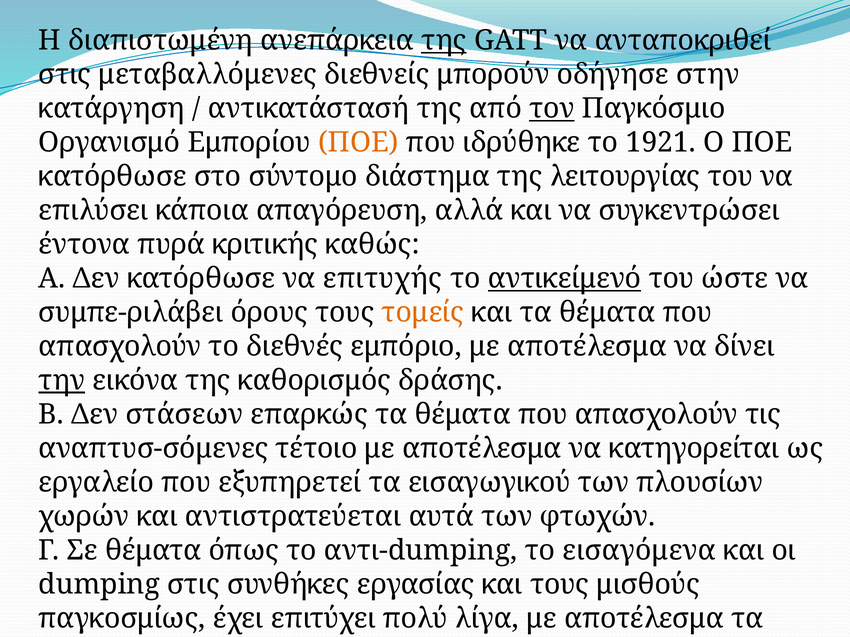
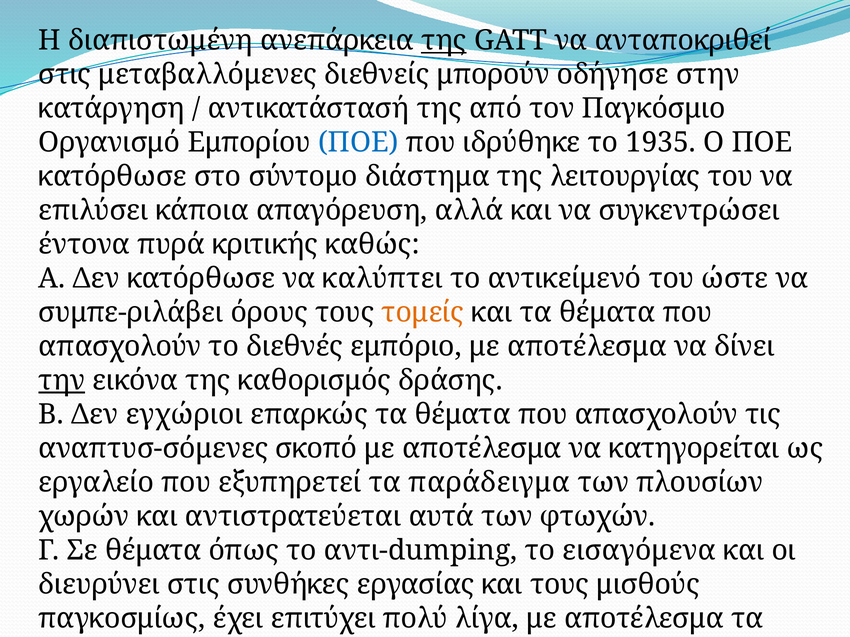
τον underline: present -> none (552, 109)
ΠΟΕ colour: orange -> blue (358, 143)
1921: 1921 -> 1935 (661, 143)
επιτυχής: επιτυχής -> καλύπτει (383, 279)
αντικείμενό underline: present -> none (565, 279)
στάσεων: στάσεων -> εγχώριοι (184, 415)
τέτοιο: τέτοιο -> σκοπό (316, 449)
εισαγωγικού: εισαγωγικού -> παράδειγμα (489, 483)
dumping: dumping -> διευρύνει (99, 585)
